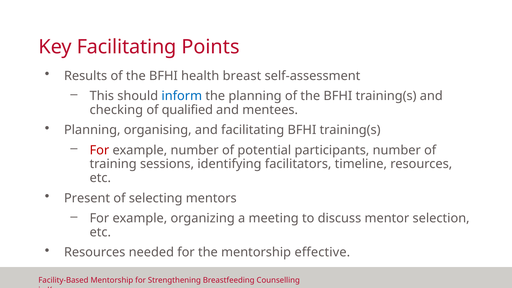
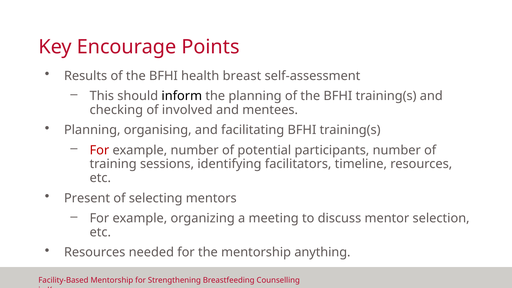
Key Facilitating: Facilitating -> Encourage (127, 47)
inform colour: blue -> black (182, 96)
qualified: qualified -> involved (187, 110)
effective: effective -> anything (322, 252)
